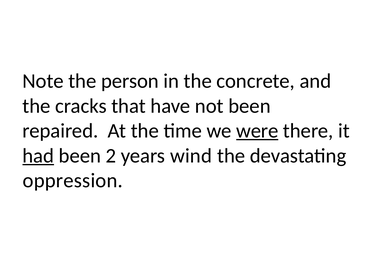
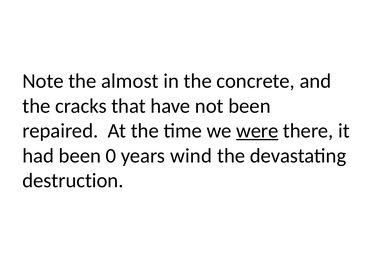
person: person -> almost (130, 81)
had underline: present -> none (38, 156)
2: 2 -> 0 (111, 156)
oppression: oppression -> destruction (73, 180)
